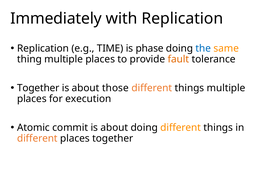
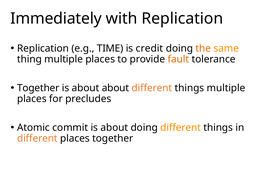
phase: phase -> credit (149, 48)
the colour: blue -> orange (203, 48)
about those: those -> about (115, 88)
execution: execution -> precludes (88, 99)
